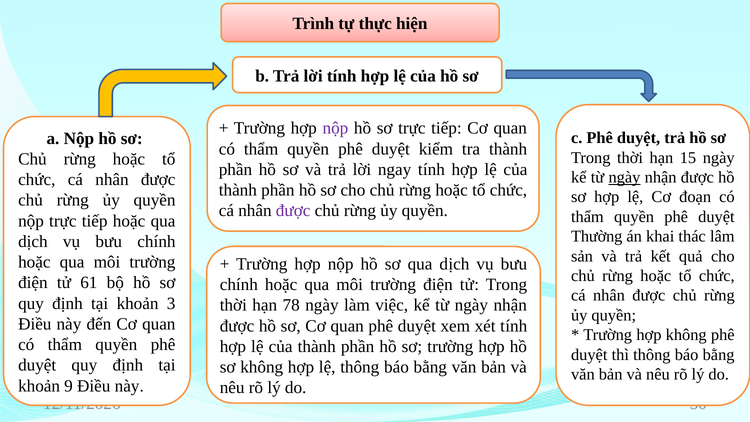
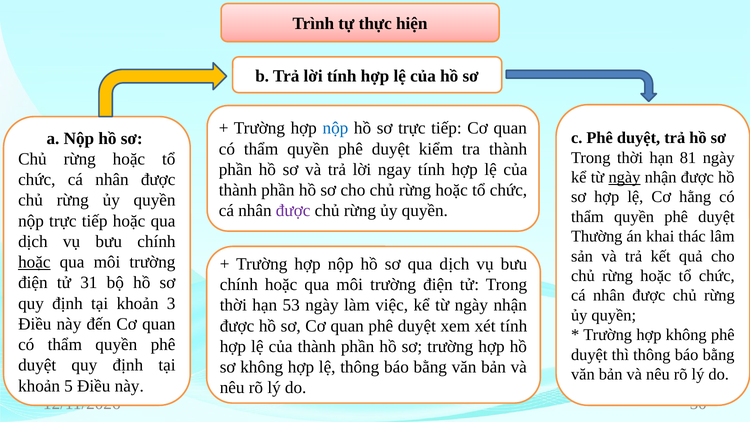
nộp colour: purple -> blue (335, 128)
15: 15 -> 81 (688, 158)
đoạn: đoạn -> hằng (695, 197)
hoặc underline: none -> present (34, 262)
61: 61 -> 31 (89, 283)
78: 78 -> 53 (291, 305)
9: 9 -> 5 (69, 386)
